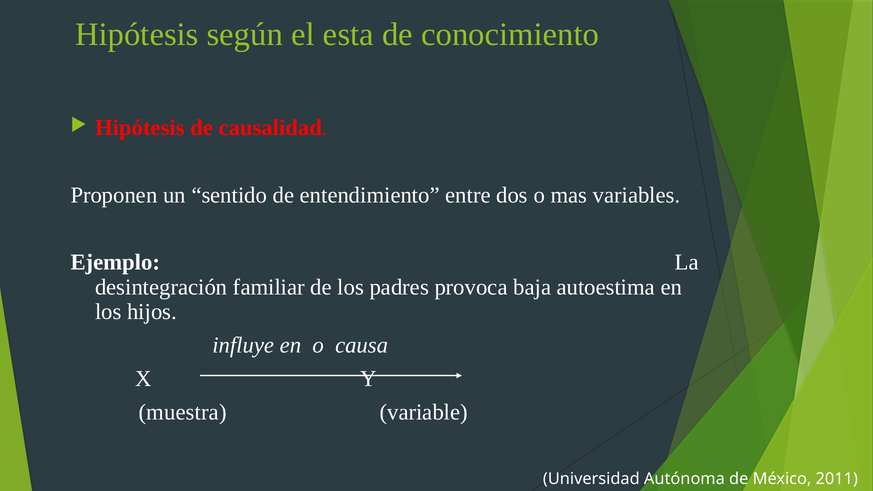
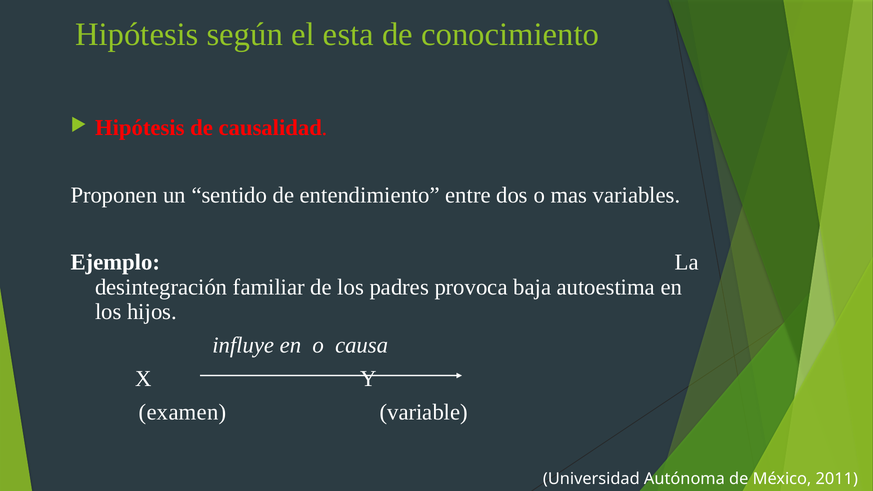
muestra: muestra -> examen (183, 413)
